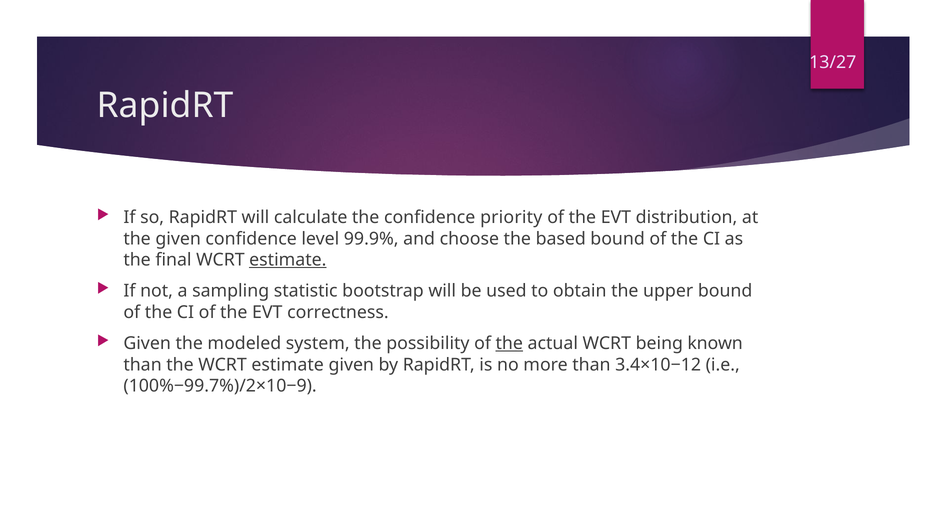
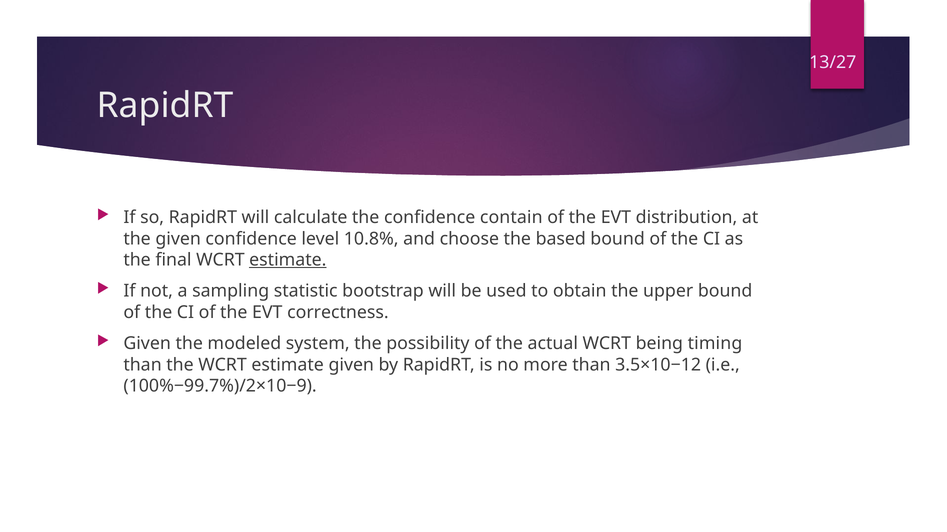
priority: priority -> contain (511, 218)
99.9%: 99.9% -> 10.8% (371, 239)
the underline: present -> none (509, 344)
known: known -> timing (715, 344)
3.4×10−12: 3.4×10−12 -> 3.5×10−12 (658, 365)
